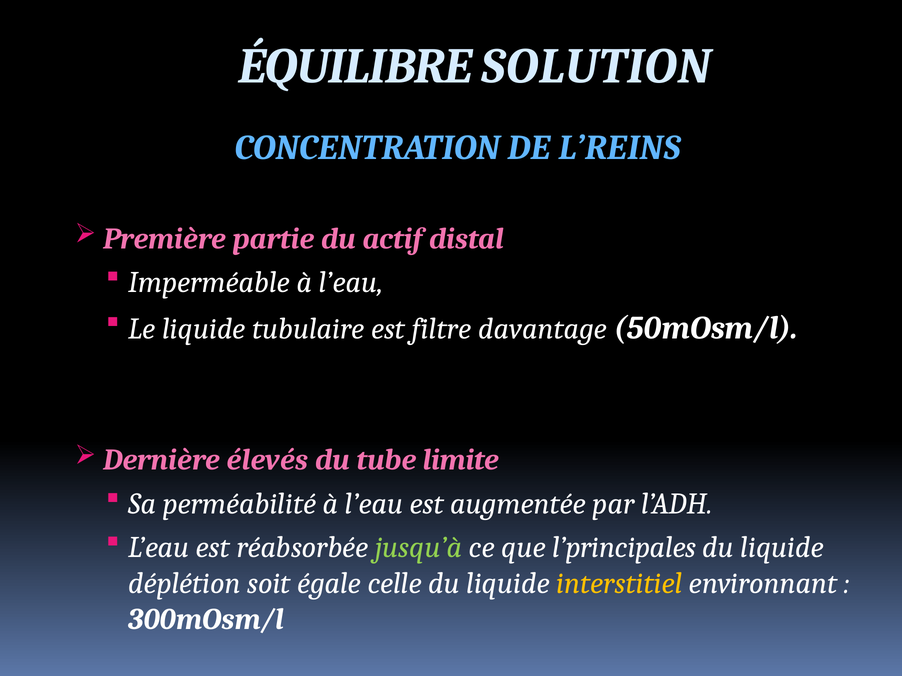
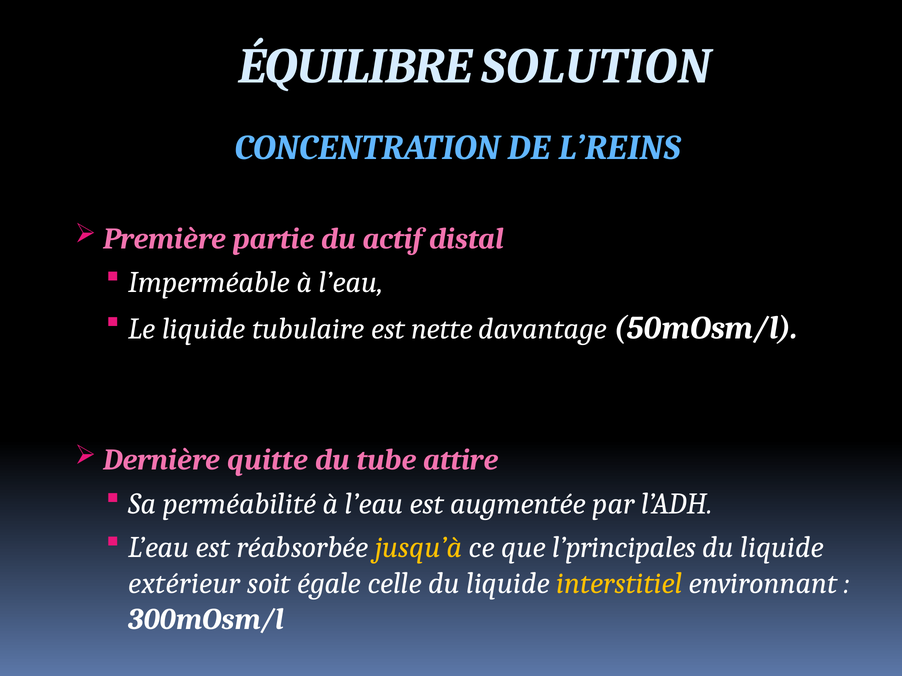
filtre: filtre -> nette (442, 329)
élevés: élevés -> quitte (267, 460)
limite: limite -> attire (461, 460)
jusqu’à colour: light green -> yellow (419, 548)
déplétion: déplétion -> extérieur (184, 584)
